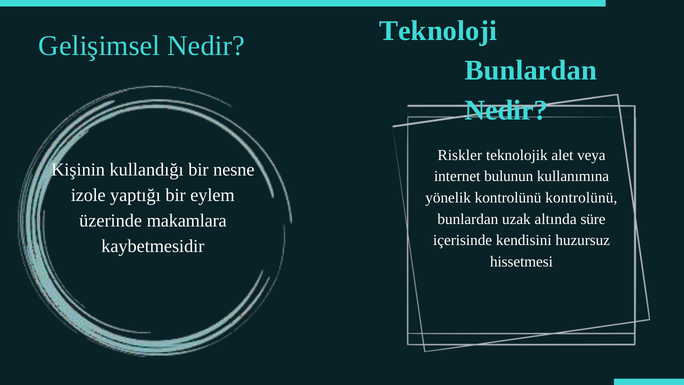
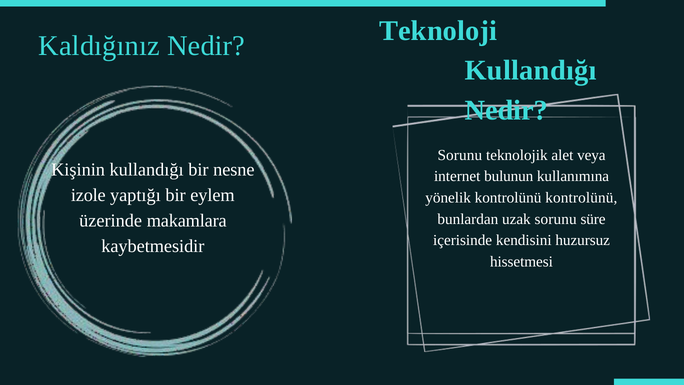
Gelişimsel: Gelişimsel -> Kaldığınız (99, 46)
Bunlardan: Bunlardan -> Kullandığı (531, 70)
Riskler: Riskler -> Sorunu (460, 155)
uzak altında: altında -> sorunu (556, 219)
